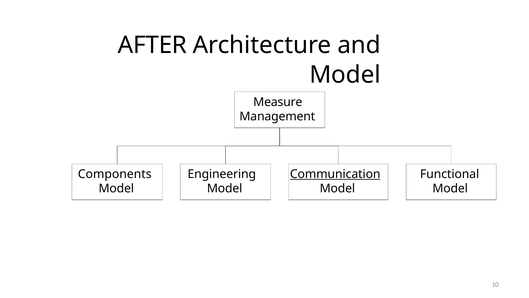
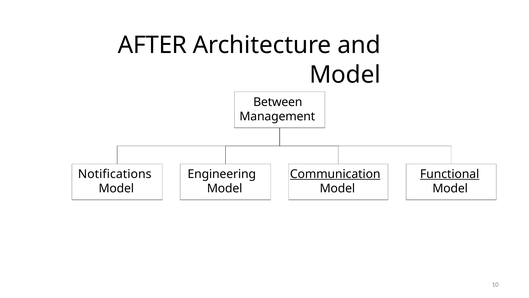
Measure: Measure -> Between (278, 102)
Components: Components -> Notifications (115, 174)
Functional underline: none -> present (450, 174)
